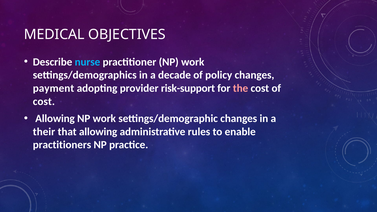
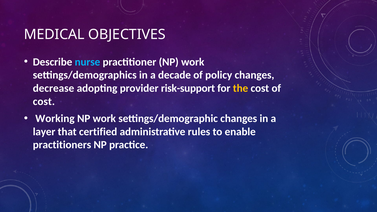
payment: payment -> decrease (54, 88)
the colour: pink -> yellow (241, 88)
Allowing: Allowing -> Working (55, 119)
their: their -> layer (44, 132)
that allowing: allowing -> certified (98, 132)
